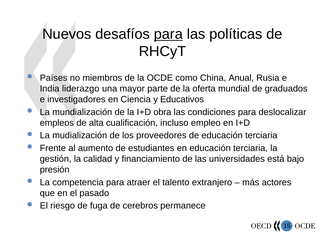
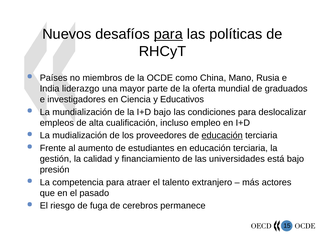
Anual: Anual -> Mano (241, 78)
I+D obra: obra -> bajo (162, 112)
educación underline: none -> present (222, 136)
